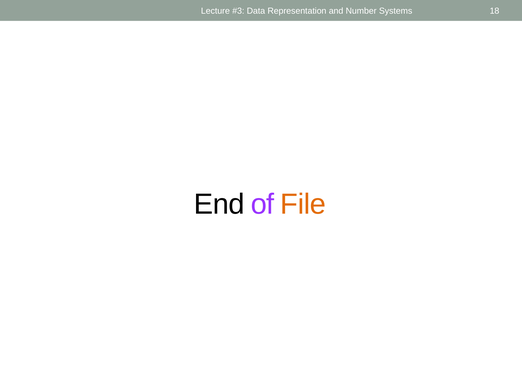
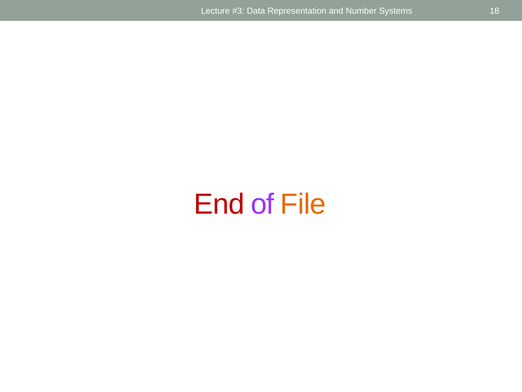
End colour: black -> red (219, 204)
